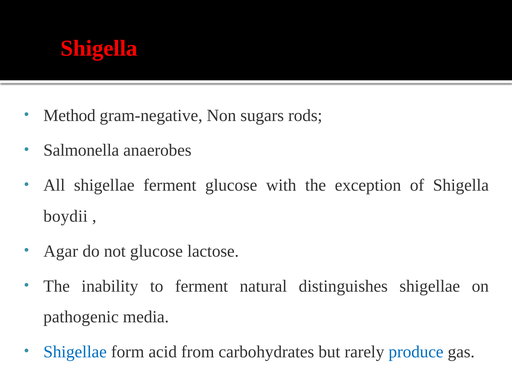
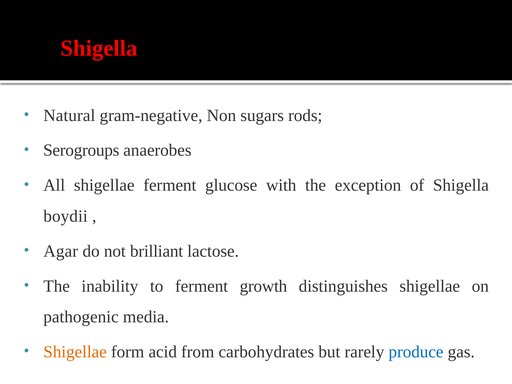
Method: Method -> Natural (69, 115)
Salmonella: Salmonella -> Serogroups (81, 150)
not glucose: glucose -> brilliant (157, 251)
natural: natural -> growth (263, 286)
Shigellae colour: blue -> orange (75, 352)
